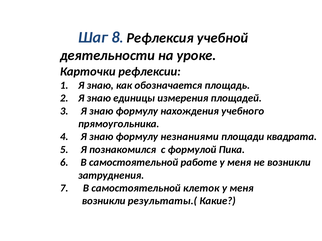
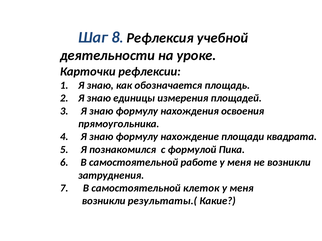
учебного: учебного -> освоения (243, 111)
незнаниями: незнаниями -> нахождение (190, 137)
